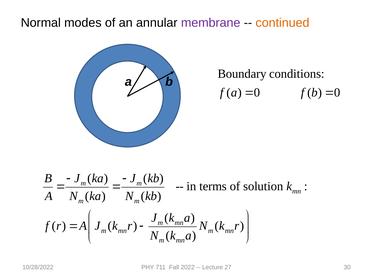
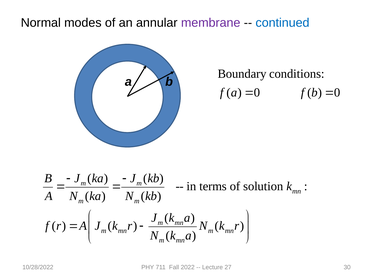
continued colour: orange -> blue (283, 23)
